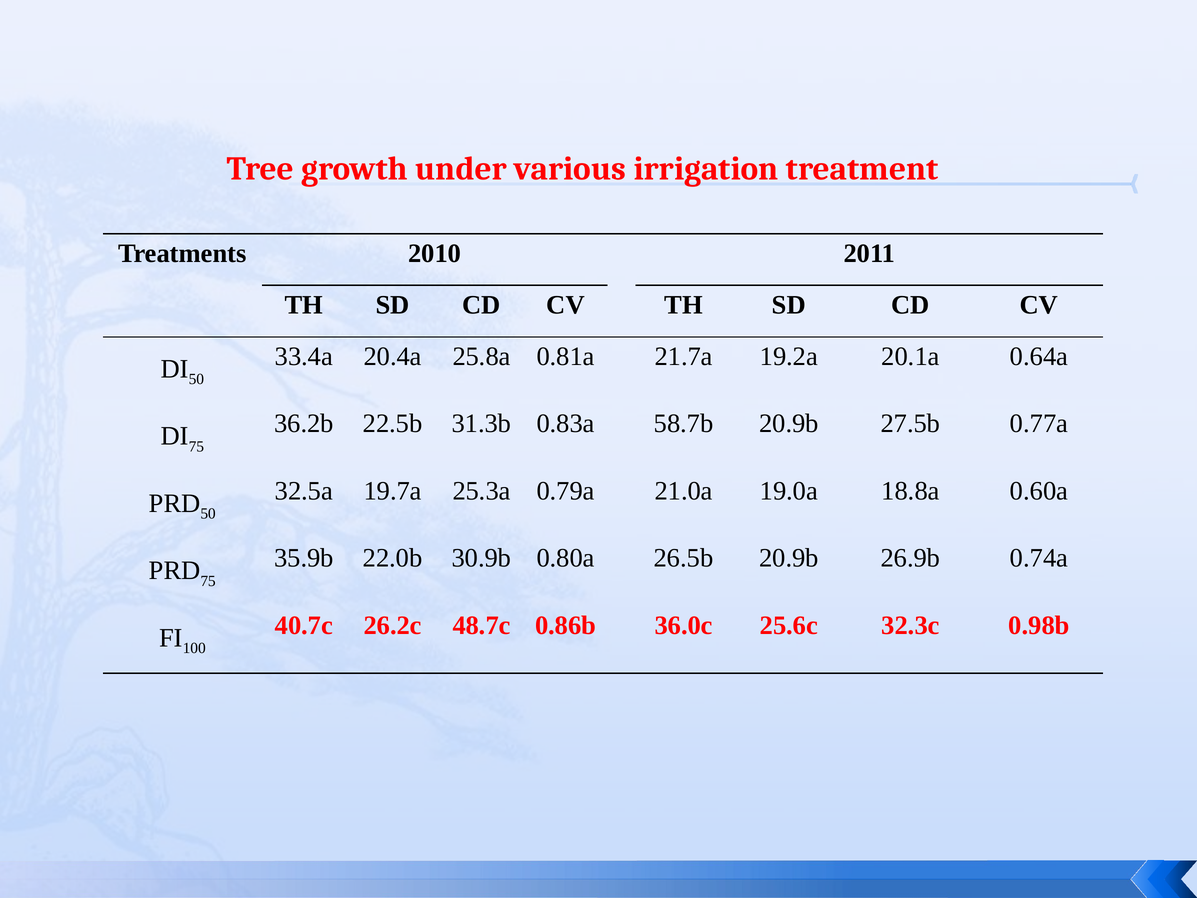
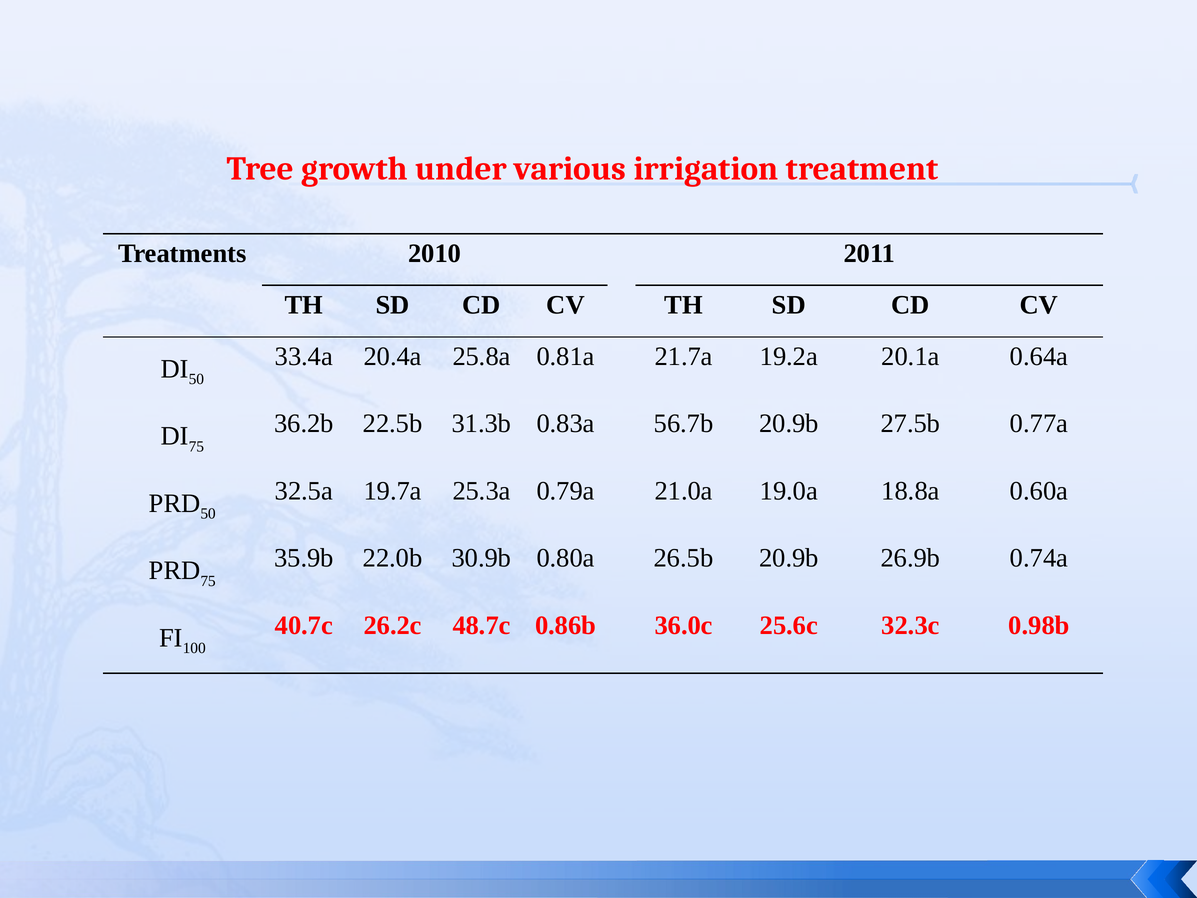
58.7b: 58.7b -> 56.7b (684, 424)
